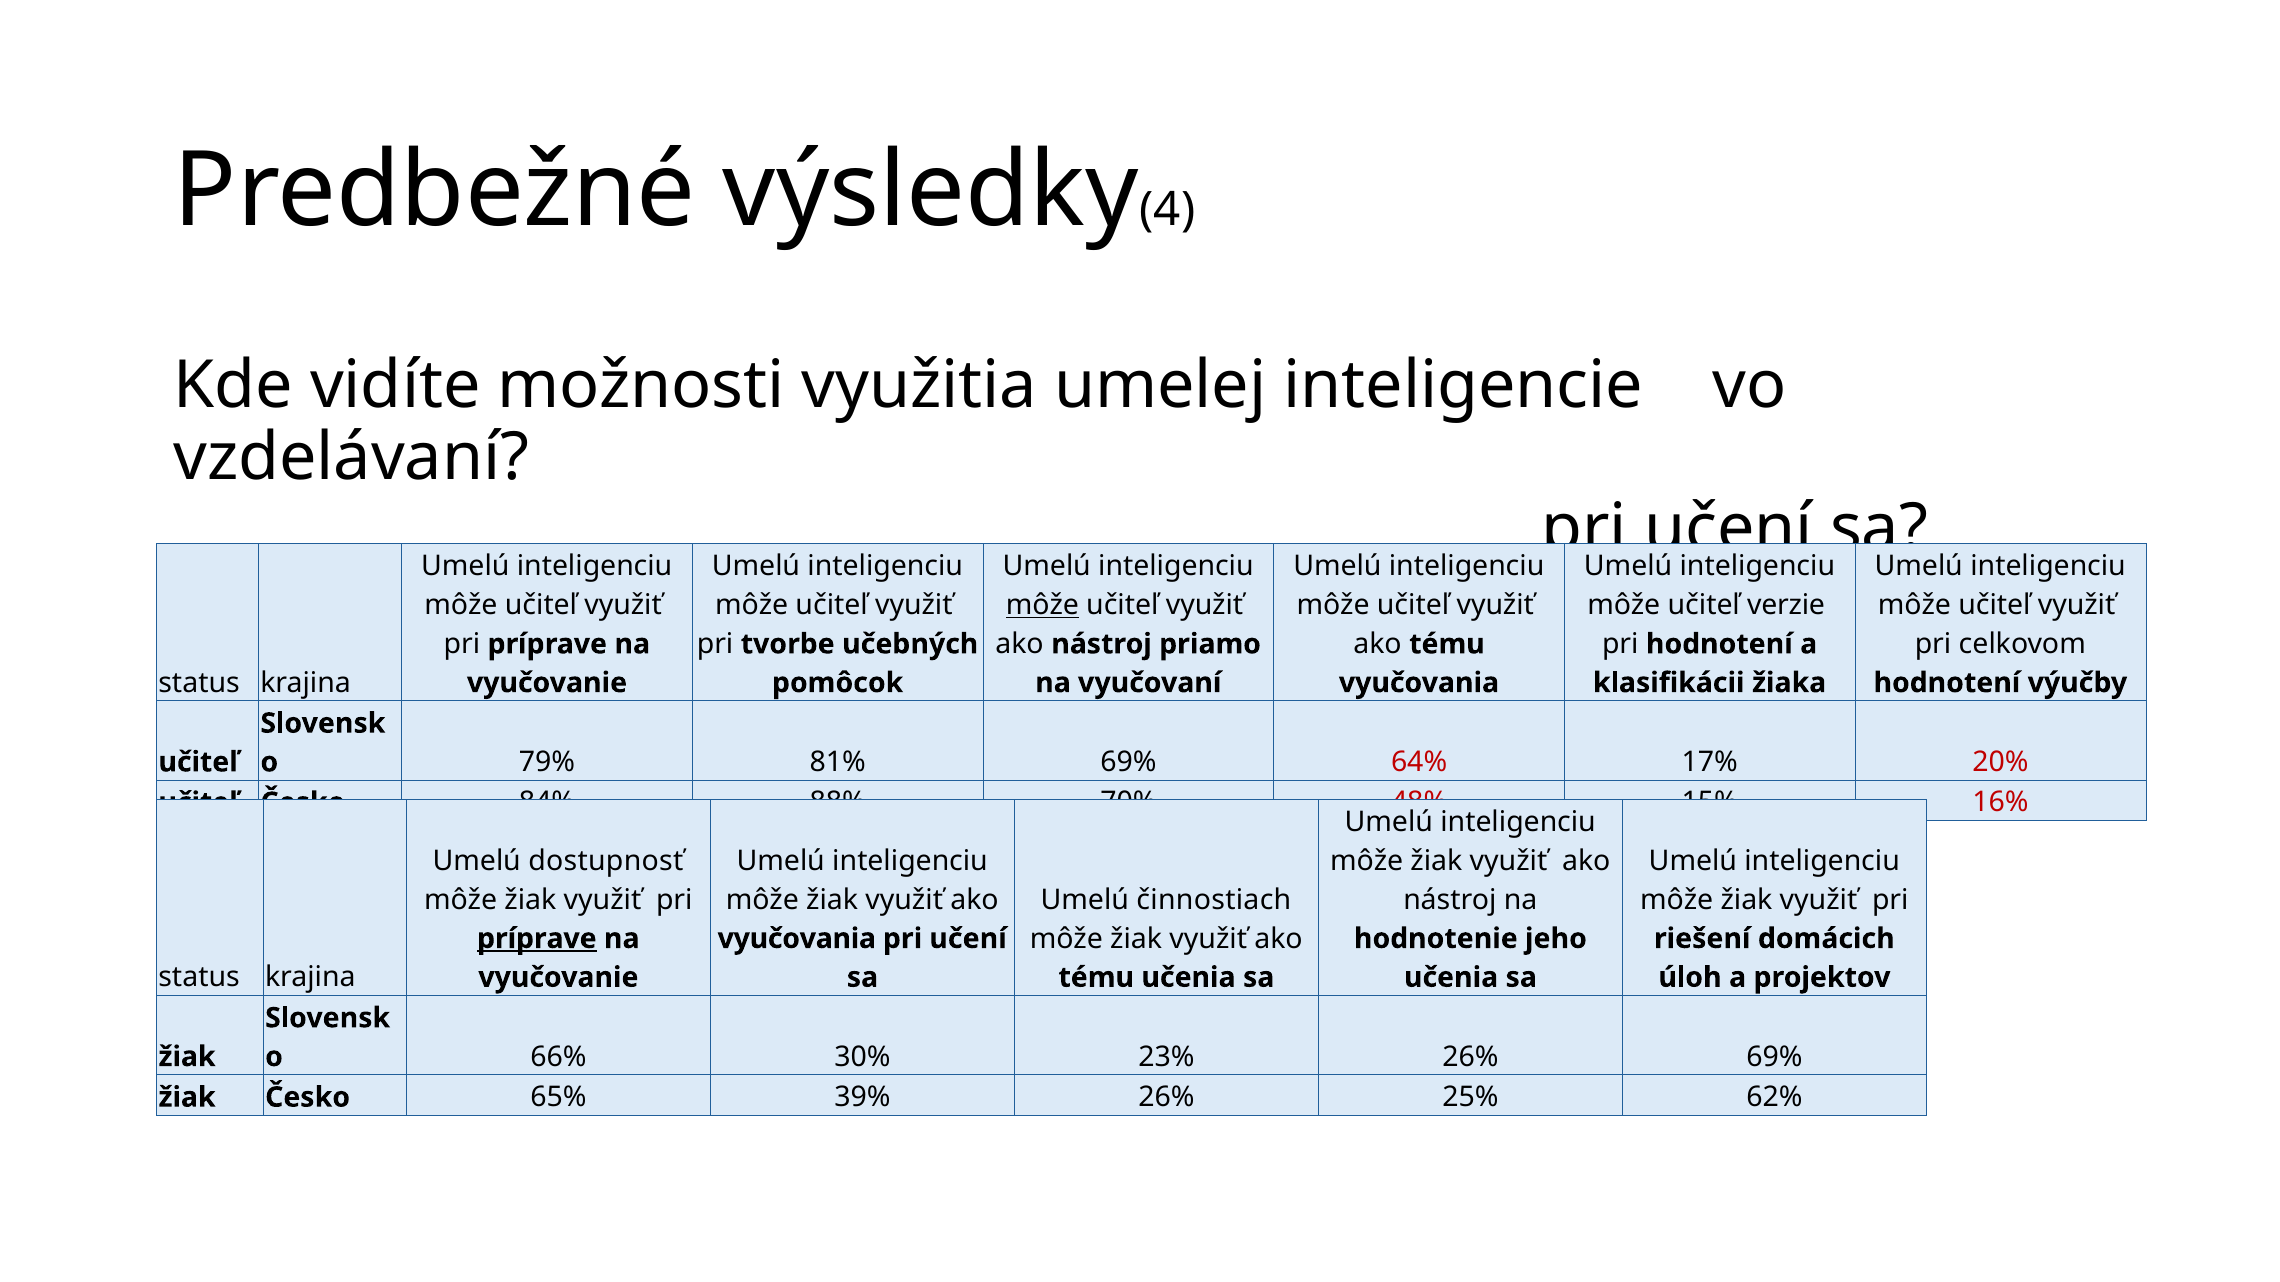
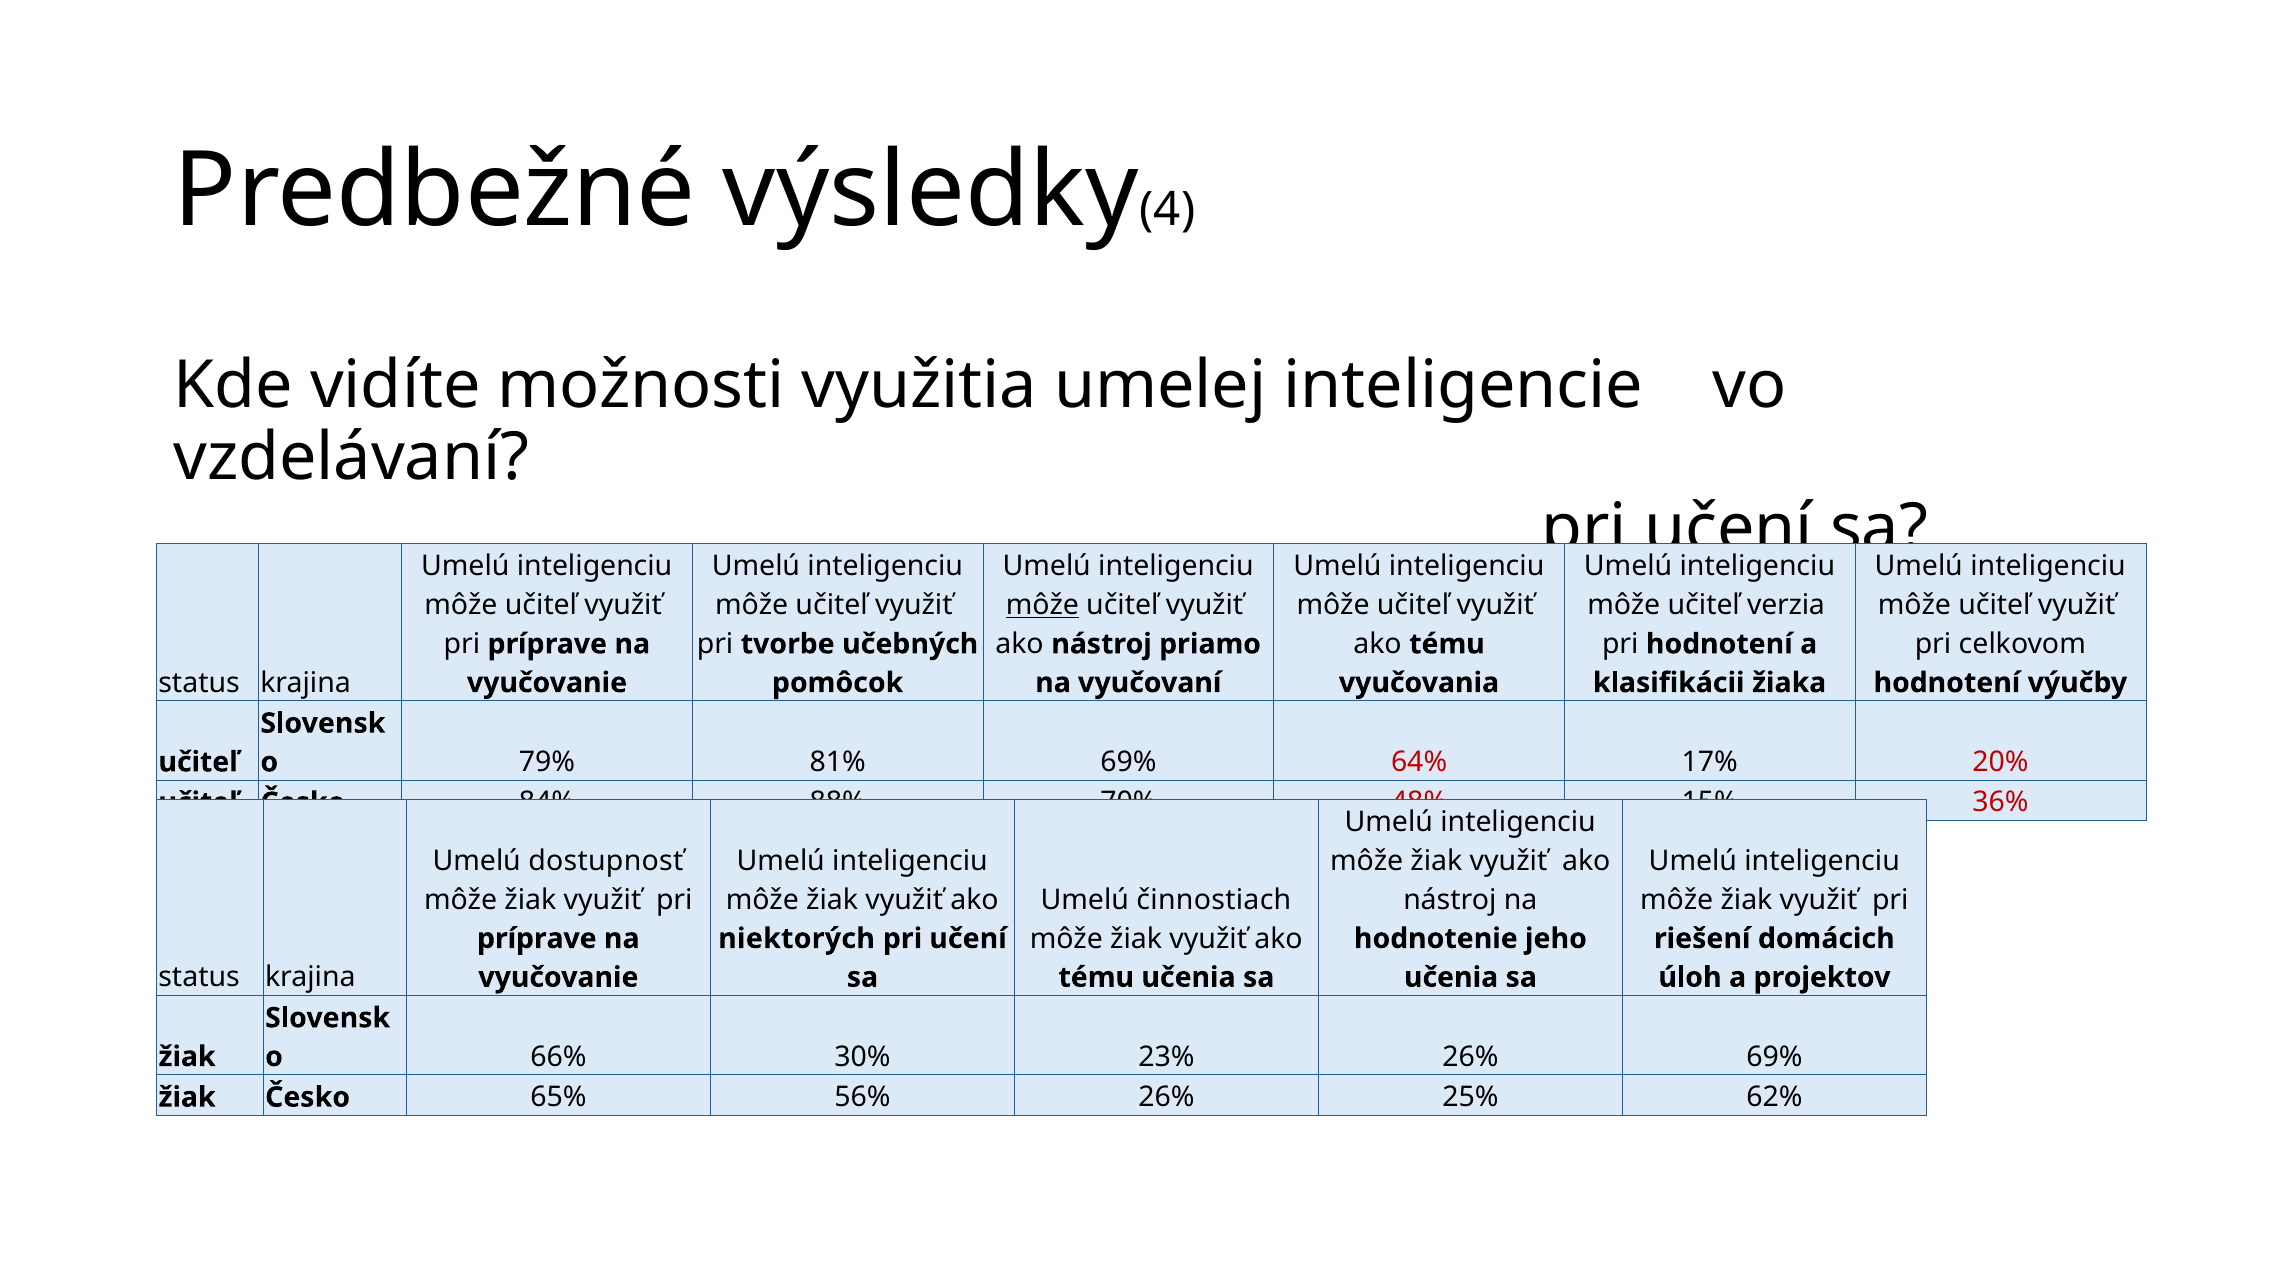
verzie: verzie -> verzia (1786, 606)
16%: 16% -> 36% (2000, 803)
príprave underline: present -> none (537, 939)
vyučovania: vyučovania -> niektorých (797, 939)
39%: 39% -> 56% (862, 1098)
